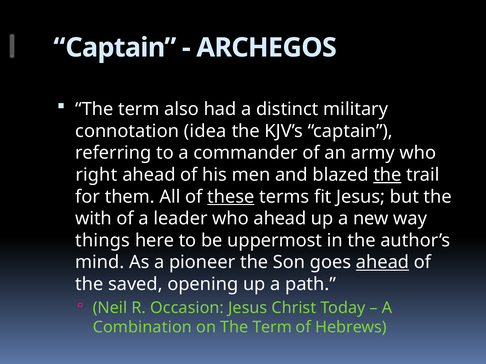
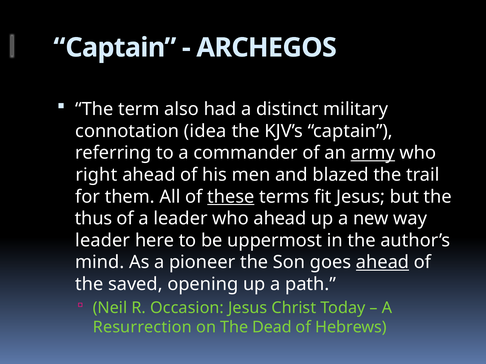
army underline: none -> present (373, 153)
the underline: present -> none (387, 175)
with: with -> thus (94, 219)
things: things -> leader (103, 241)
Combination: Combination -> Resurrection (142, 328)
on The Term: Term -> Dead (272, 328)
